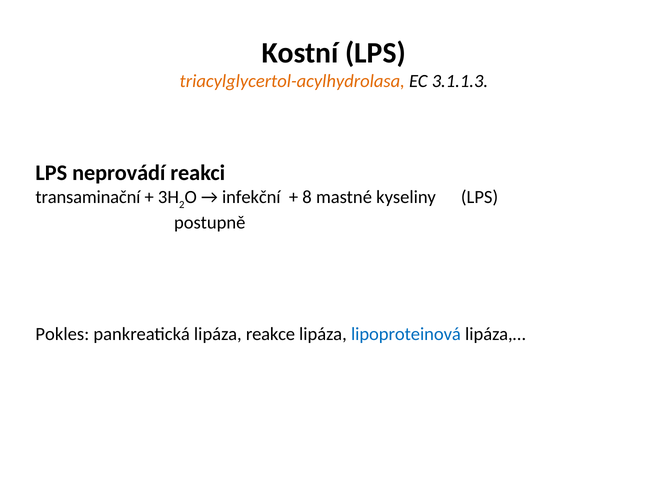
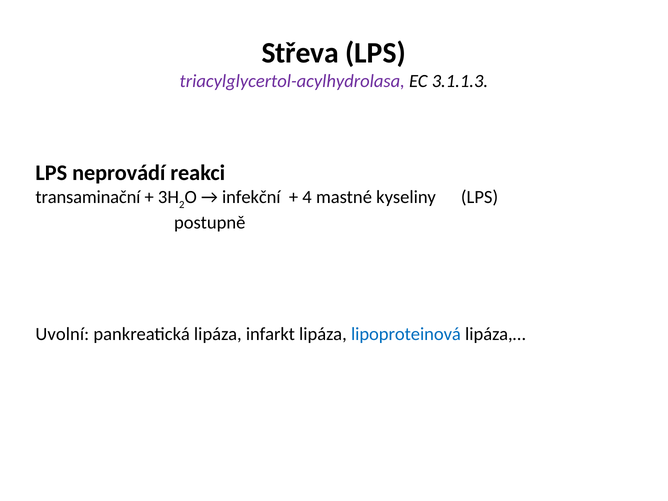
Kostní: Kostní -> Střeva (300, 53)
triacylglycertol-acylhydrolasa colour: orange -> purple (292, 81)
8: 8 -> 4 (307, 197)
Pokles: Pokles -> Uvolní (62, 334)
reakce: reakce -> infarkt (270, 334)
